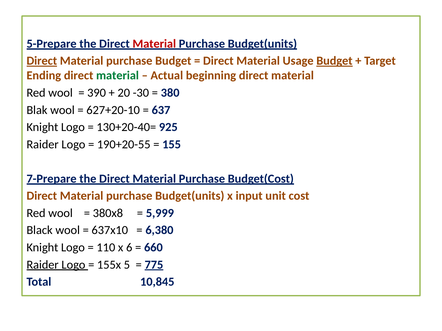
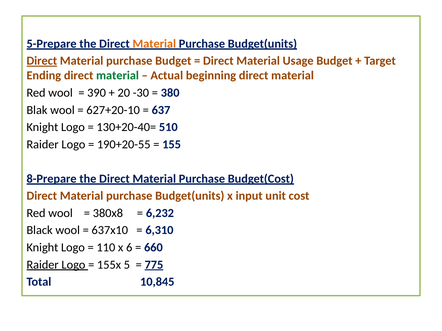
Material colour: red -> orange (154, 44)
Budget underline: present -> none (334, 61)
925: 925 -> 510 (168, 127)
7-Prepare: 7-Prepare -> 8-Prepare (52, 179)
5,999: 5,999 -> 6,232 (160, 213)
6,380: 6,380 -> 6,310 (159, 231)
